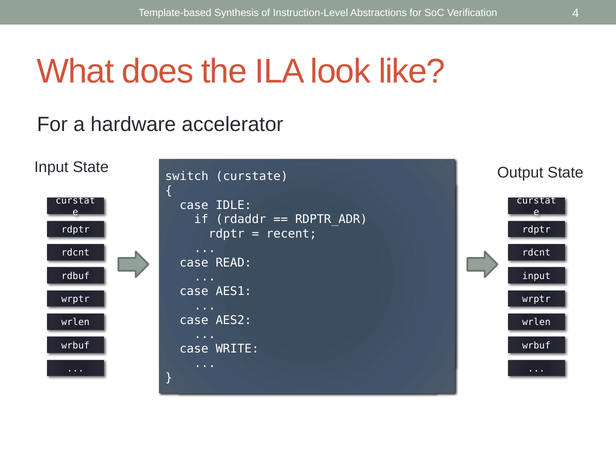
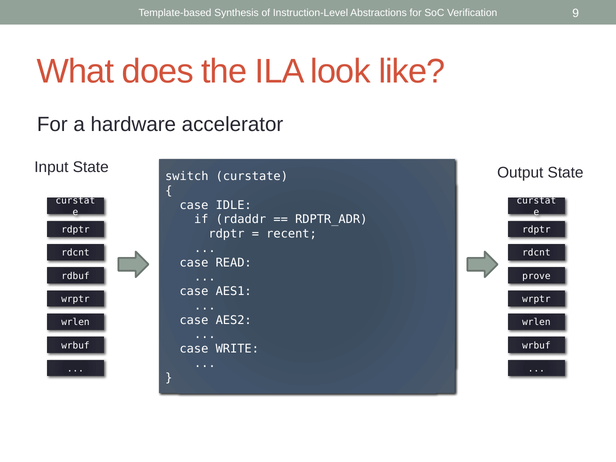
4: 4 -> 9 (576, 13)
input: input -> prove (536, 276)
